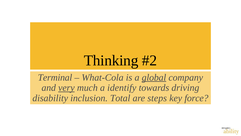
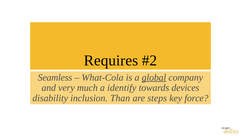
Thinking: Thinking -> Requires (111, 60)
Terminal: Terminal -> Seamless (55, 77)
very underline: present -> none (66, 88)
driving: driving -> devices (185, 88)
Total: Total -> Than (120, 98)
